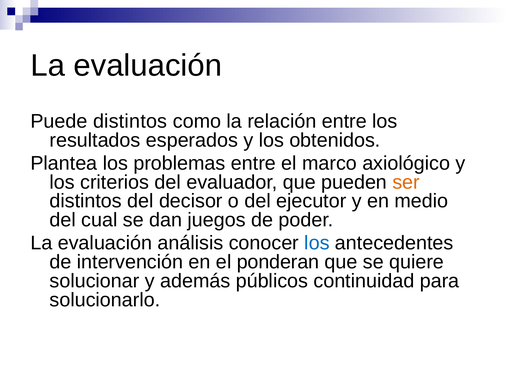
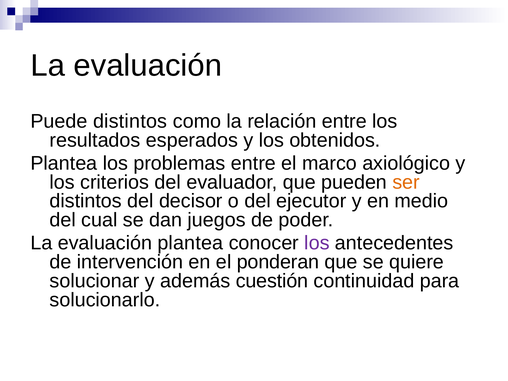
evaluación análisis: análisis -> plantea (190, 243)
los colour: blue -> purple (317, 243)
públicos: públicos -> cuestión (272, 281)
